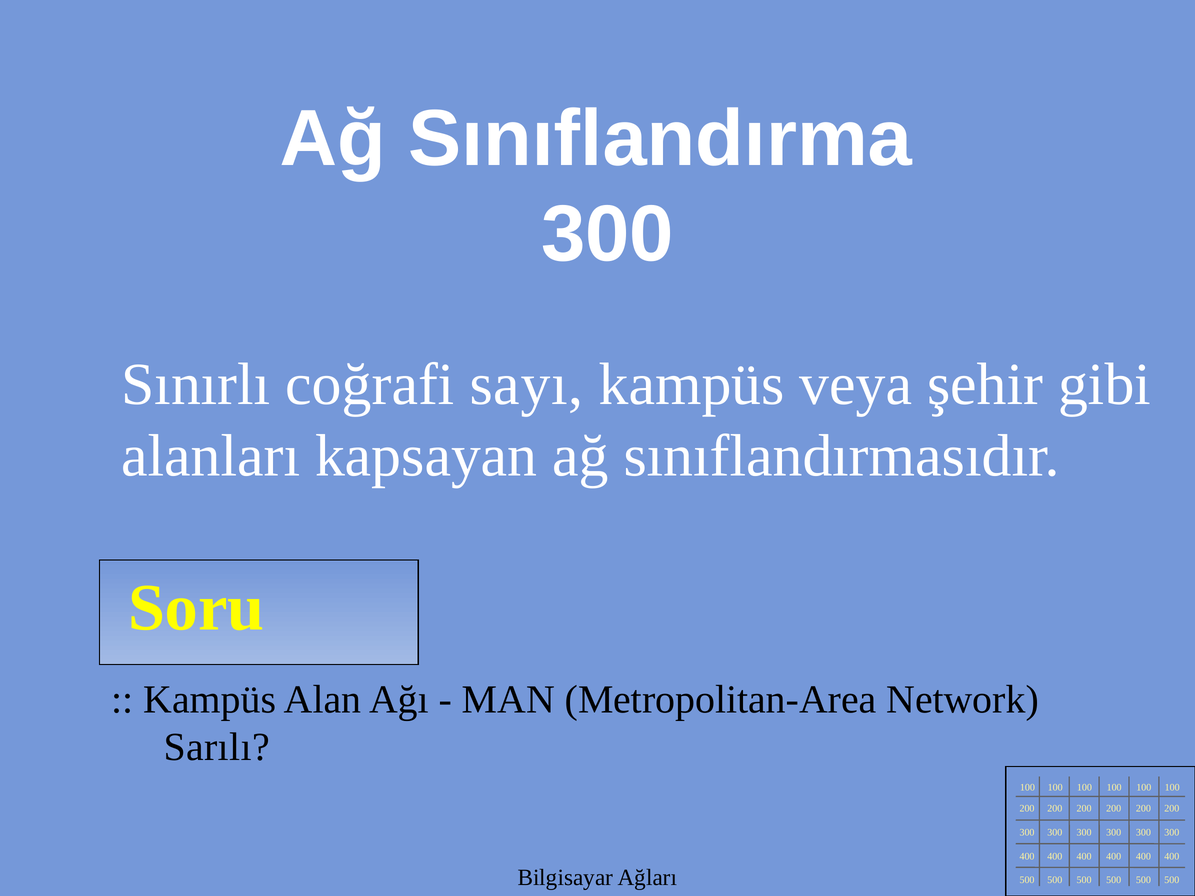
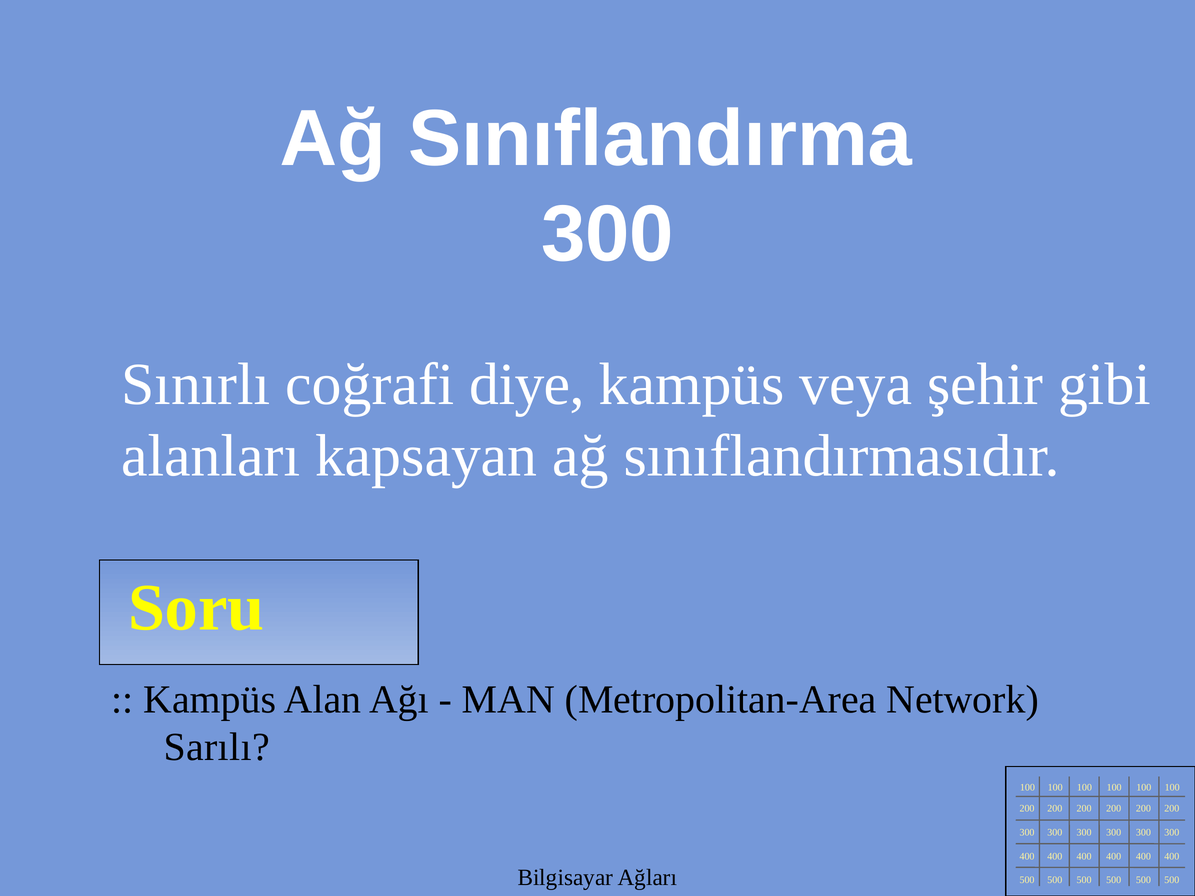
sayı: sayı -> diye (527, 384)
